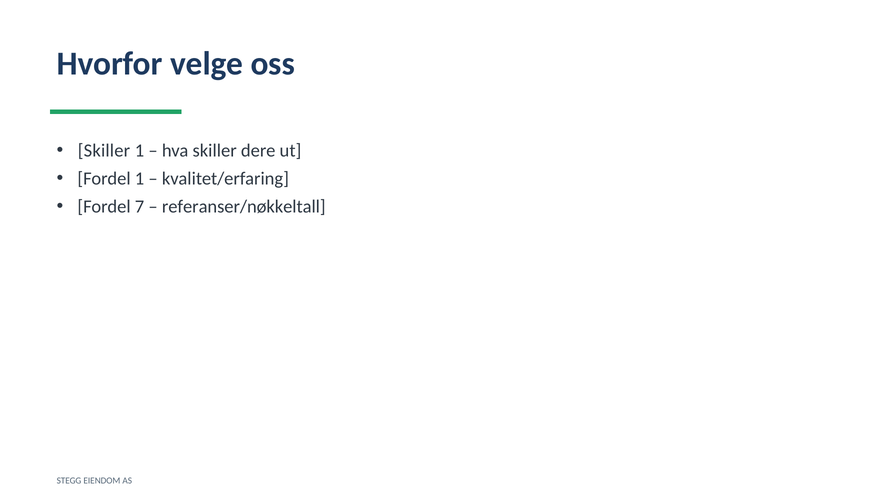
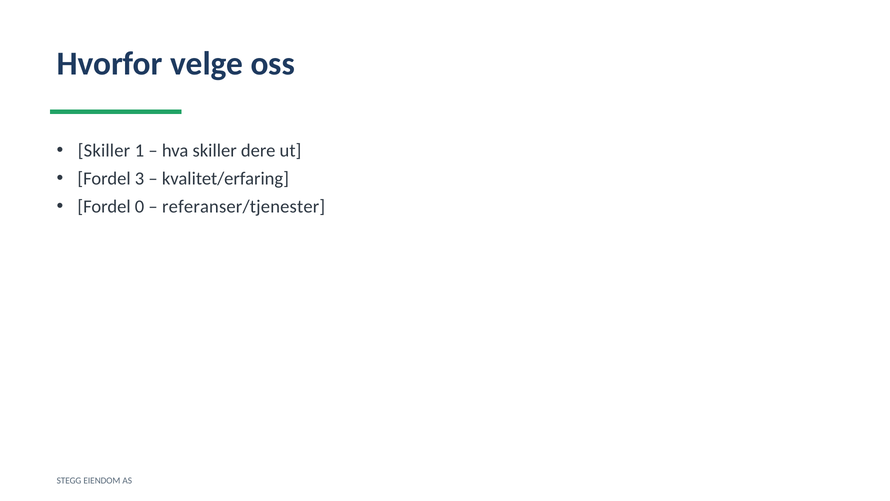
Fordel 1: 1 -> 3 (140, 179)
7: 7 -> 0 (140, 206)
referanser/nøkkeltall: referanser/nøkkeltall -> referanser/tjenester (244, 206)
